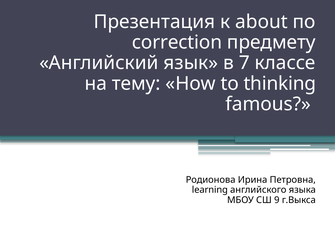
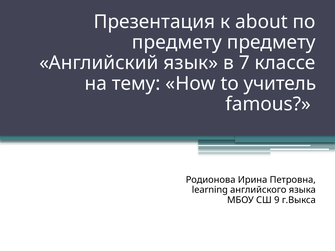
correction: correction -> предмету (177, 42)
thinking: thinking -> учитель (280, 84)
